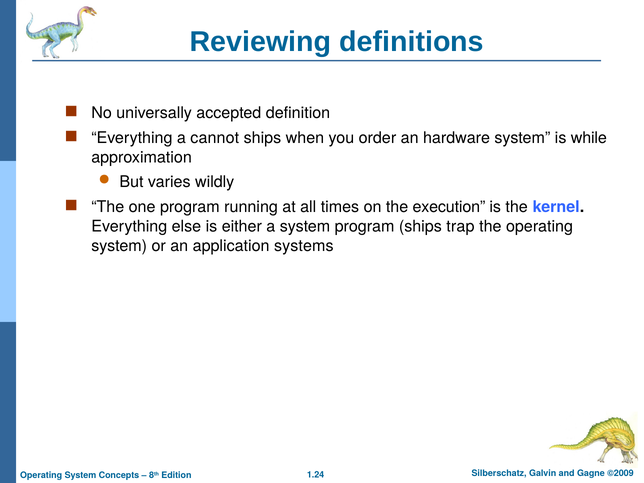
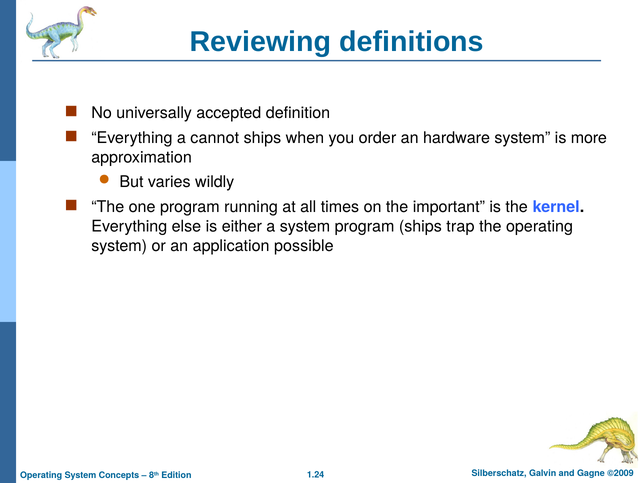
while: while -> more (589, 138)
execution: execution -> important (449, 207)
systems: systems -> possible (304, 246)
